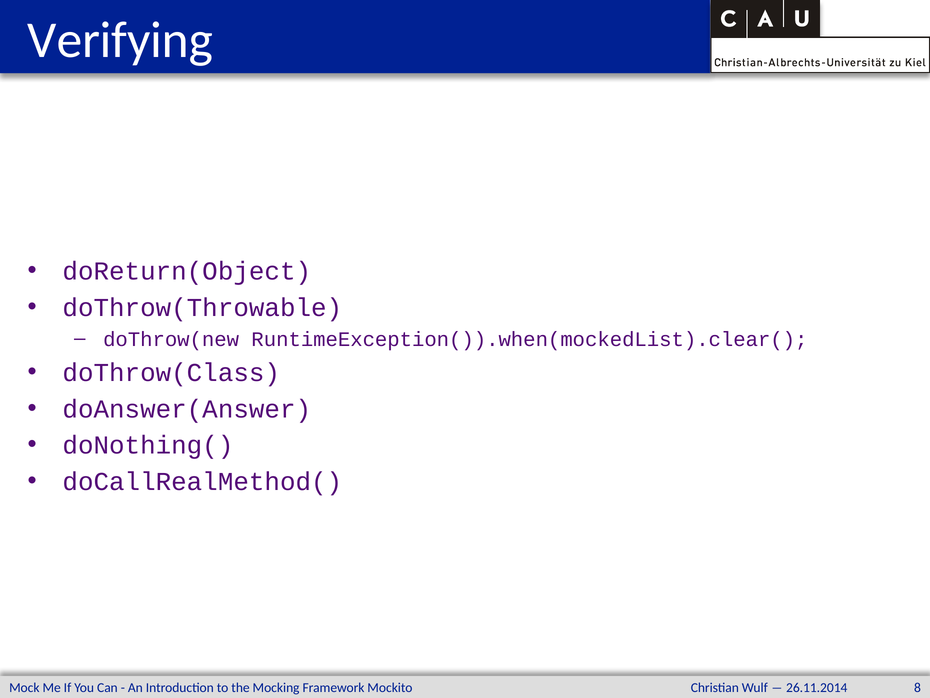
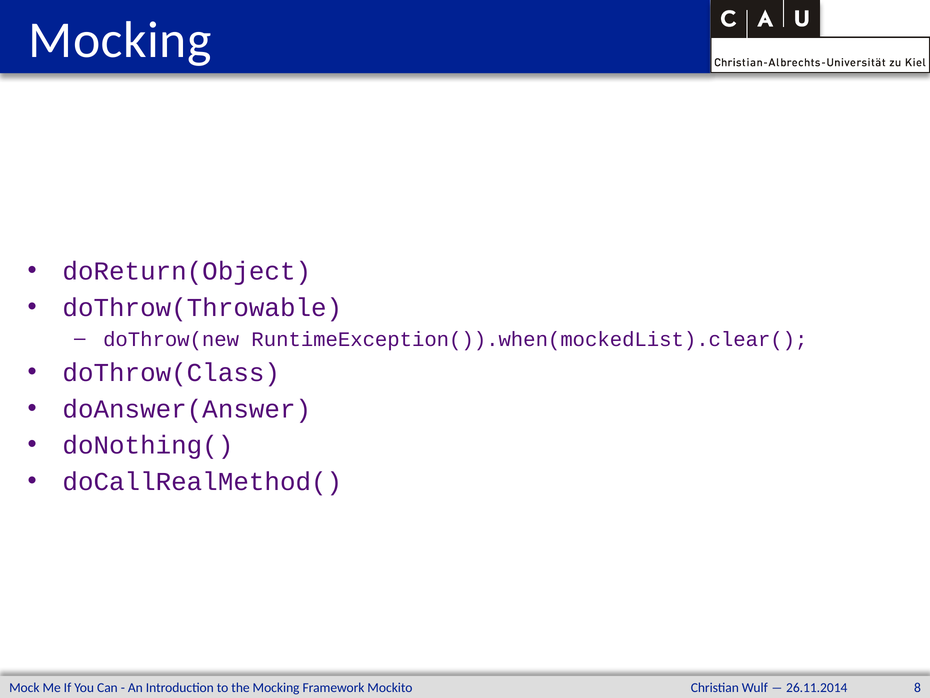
Verifying: Verifying -> Mocking (120, 40)
